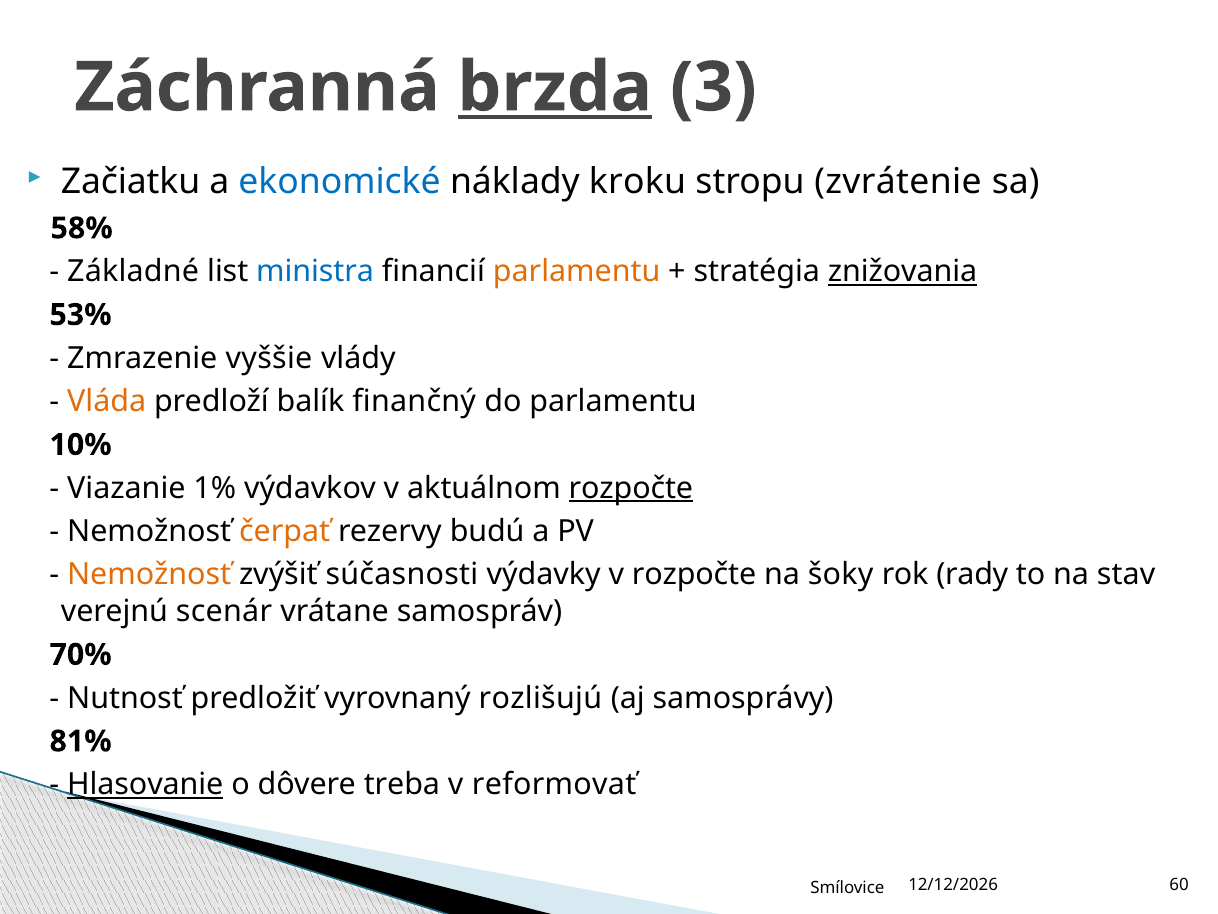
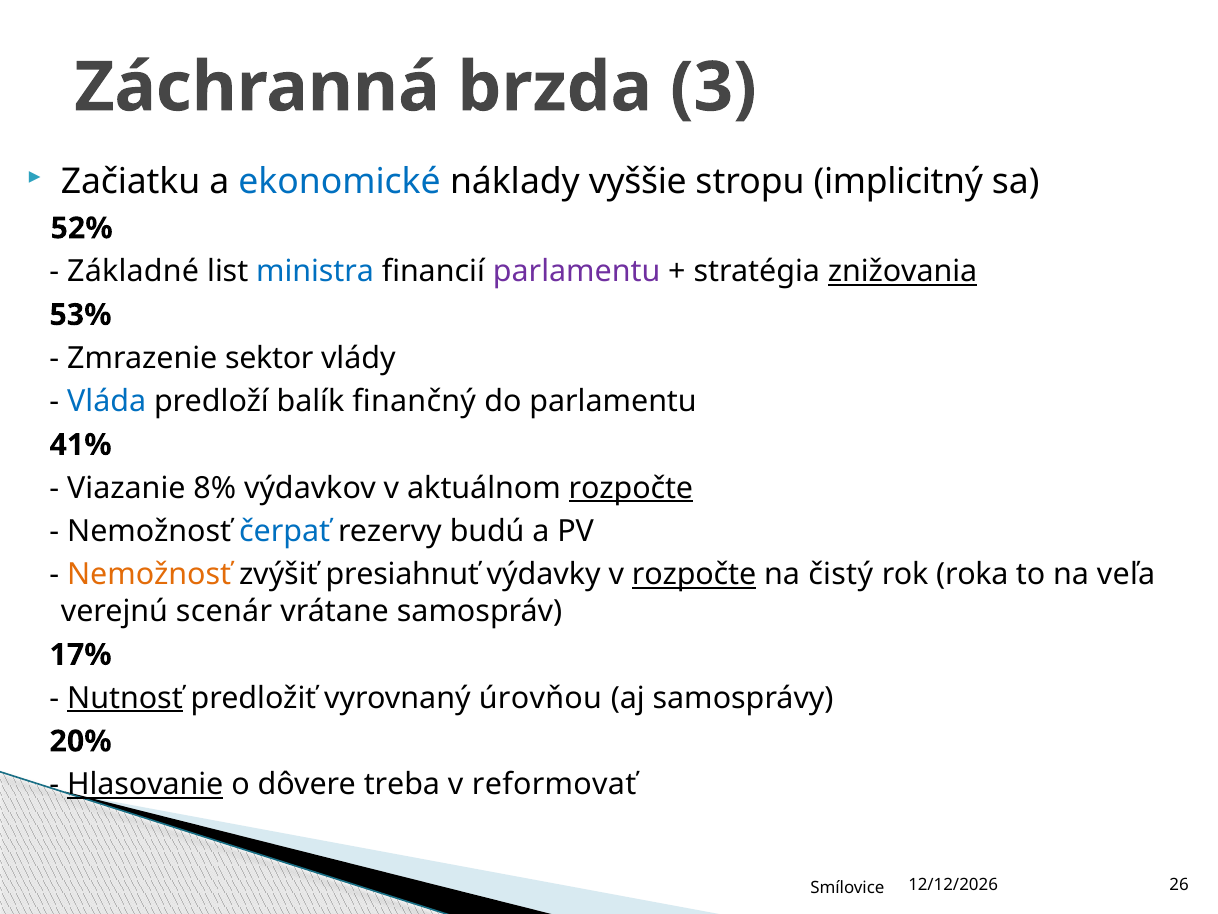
brzda underline: present -> none (555, 88)
kroku: kroku -> vyššie (638, 182)
zvrátenie: zvrátenie -> implicitný (898, 182)
58%: 58% -> 52% (82, 228)
parlamentu colour: orange -> purple (577, 271)
vyššie: vyššie -> sektor (269, 358)
Vláda colour: orange -> blue (107, 401)
10%: 10% -> 41% (81, 445)
1%: 1% -> 8% (215, 488)
čerpať colour: orange -> blue (285, 531)
súčasnosti: súčasnosti -> presiahnuť (402, 575)
rozpočte underline: none -> present (694, 575)
šoky: šoky -> čistý (841, 575)
rady: rady -> roka (972, 575)
stav: stav -> veľa (1126, 575)
70%: 70% -> 17% (81, 654)
Nutnosť underline: none -> present (125, 698)
rozlišujú: rozlišujú -> úrovňou (540, 698)
81%: 81% -> 20% (81, 741)
60: 60 -> 26 (1179, 885)
